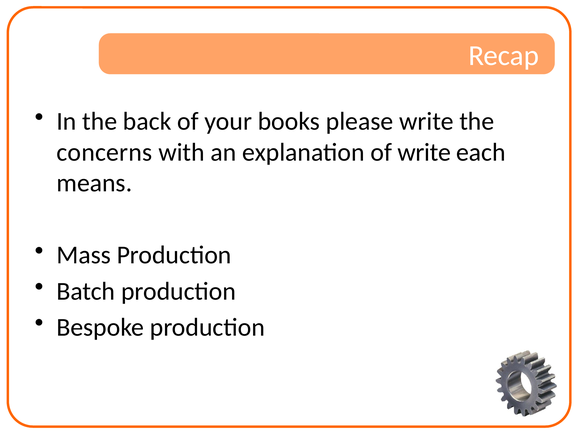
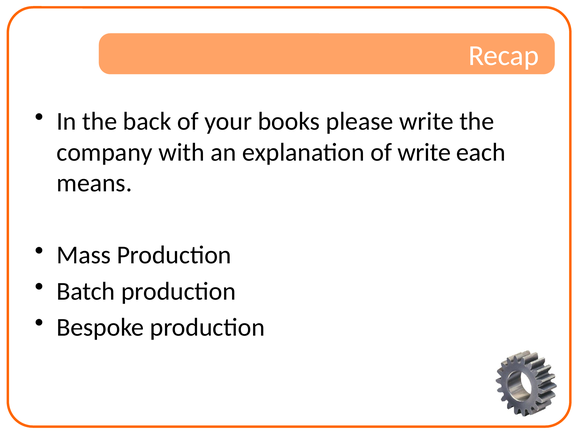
concerns: concerns -> company (104, 152)
